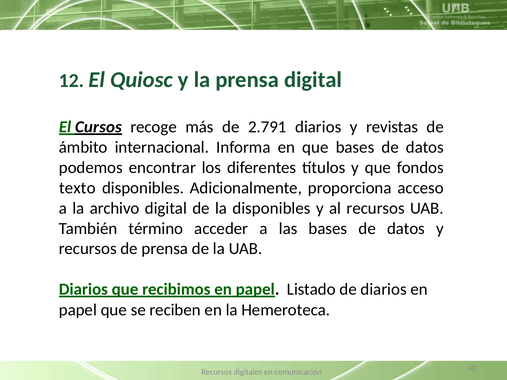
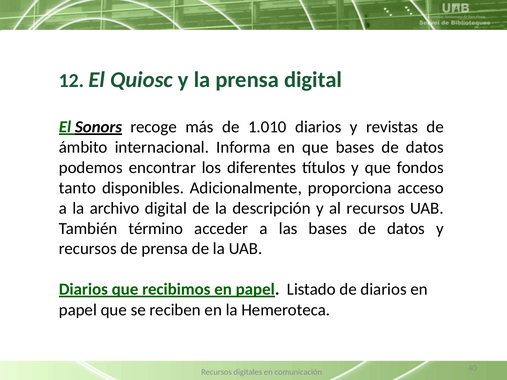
Cursos: Cursos -> Sonors (99, 127)
2.791: 2.791 -> 1.010 (267, 127)
texto: texto -> tanto (77, 188)
la disponibles: disponibles -> descripción (272, 208)
